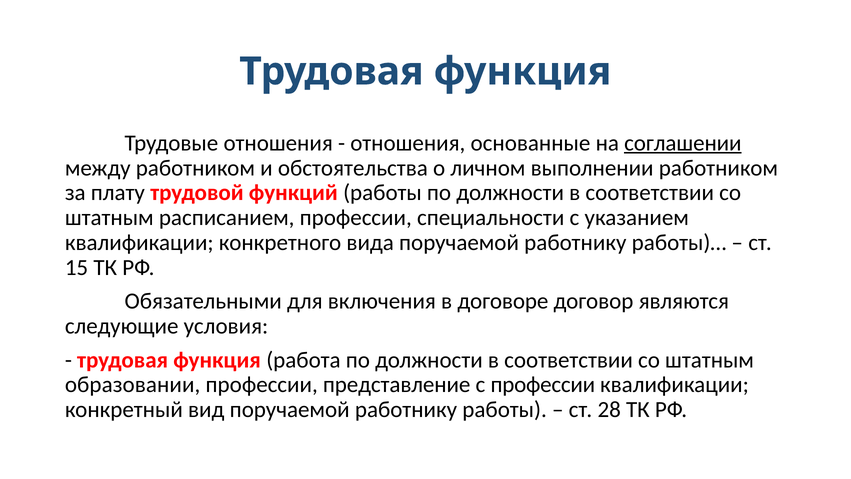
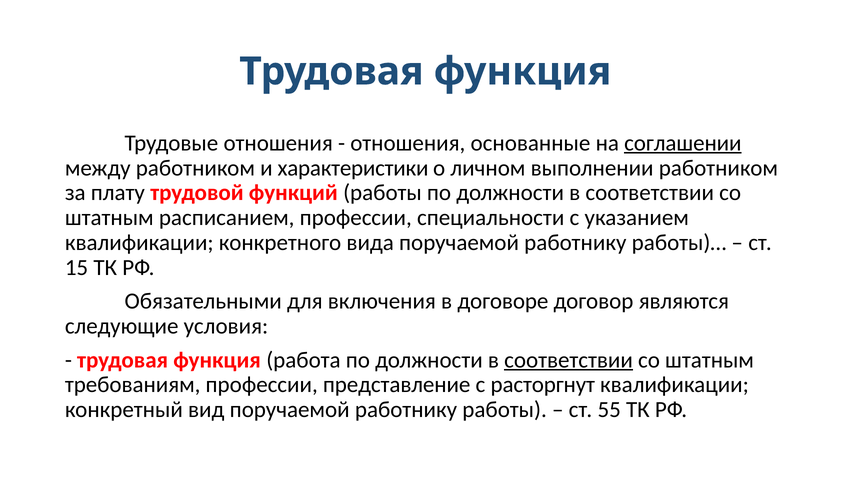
обстоятельства: обстоятельства -> характеристики (353, 168)
соответствии underline: none -> present (569, 360)
образовании: образовании -> требованиям (133, 385)
с профессии: профессии -> расторгнут (543, 385)
28: 28 -> 55 (609, 409)
